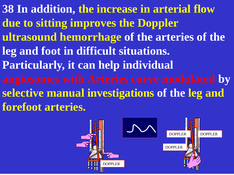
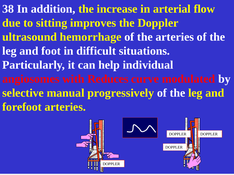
with Arteries: Arteries -> Reduces (108, 79)
investigations: investigations -> progressively (121, 93)
